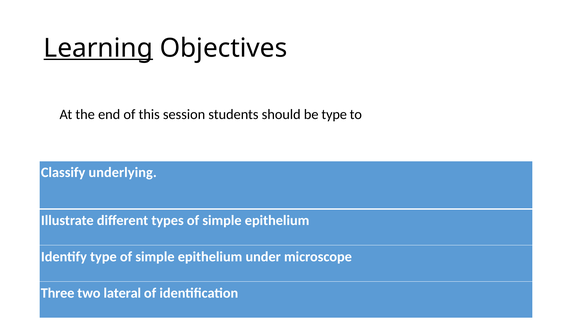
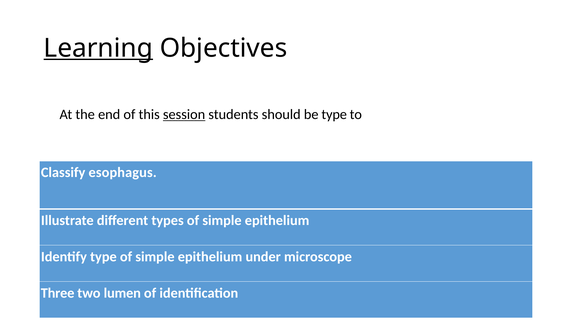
session underline: none -> present (184, 114)
underlying: underlying -> esophagus (123, 172)
lateral: lateral -> lumen (122, 293)
